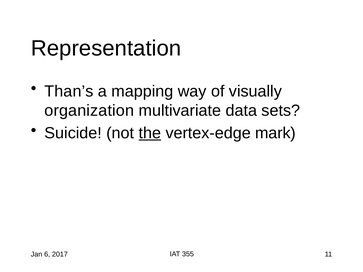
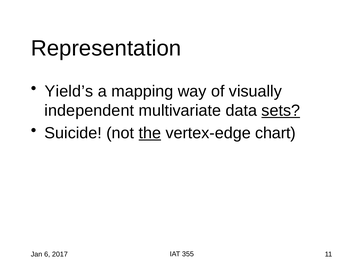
Than’s: Than’s -> Yield’s (69, 91)
organization: organization -> independent (89, 111)
sets underline: none -> present (281, 111)
mark: mark -> chart (276, 133)
